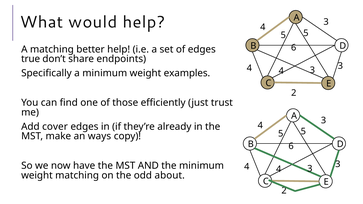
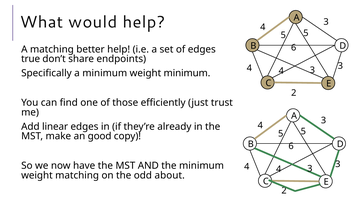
weight examples: examples -> minimum (187, 73)
cover: cover -> linear (55, 127)
ways: ways -> good (100, 136)
